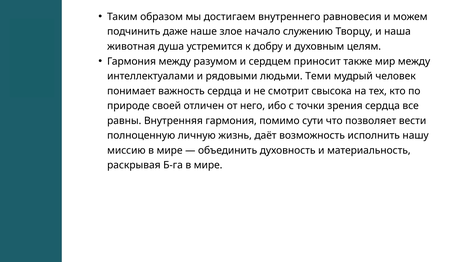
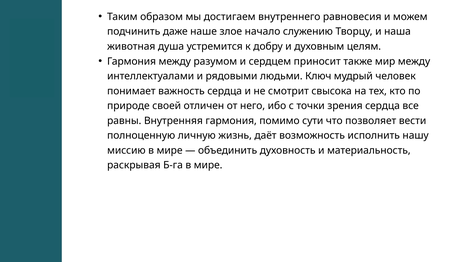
Теми: Теми -> Ключ (318, 76)
